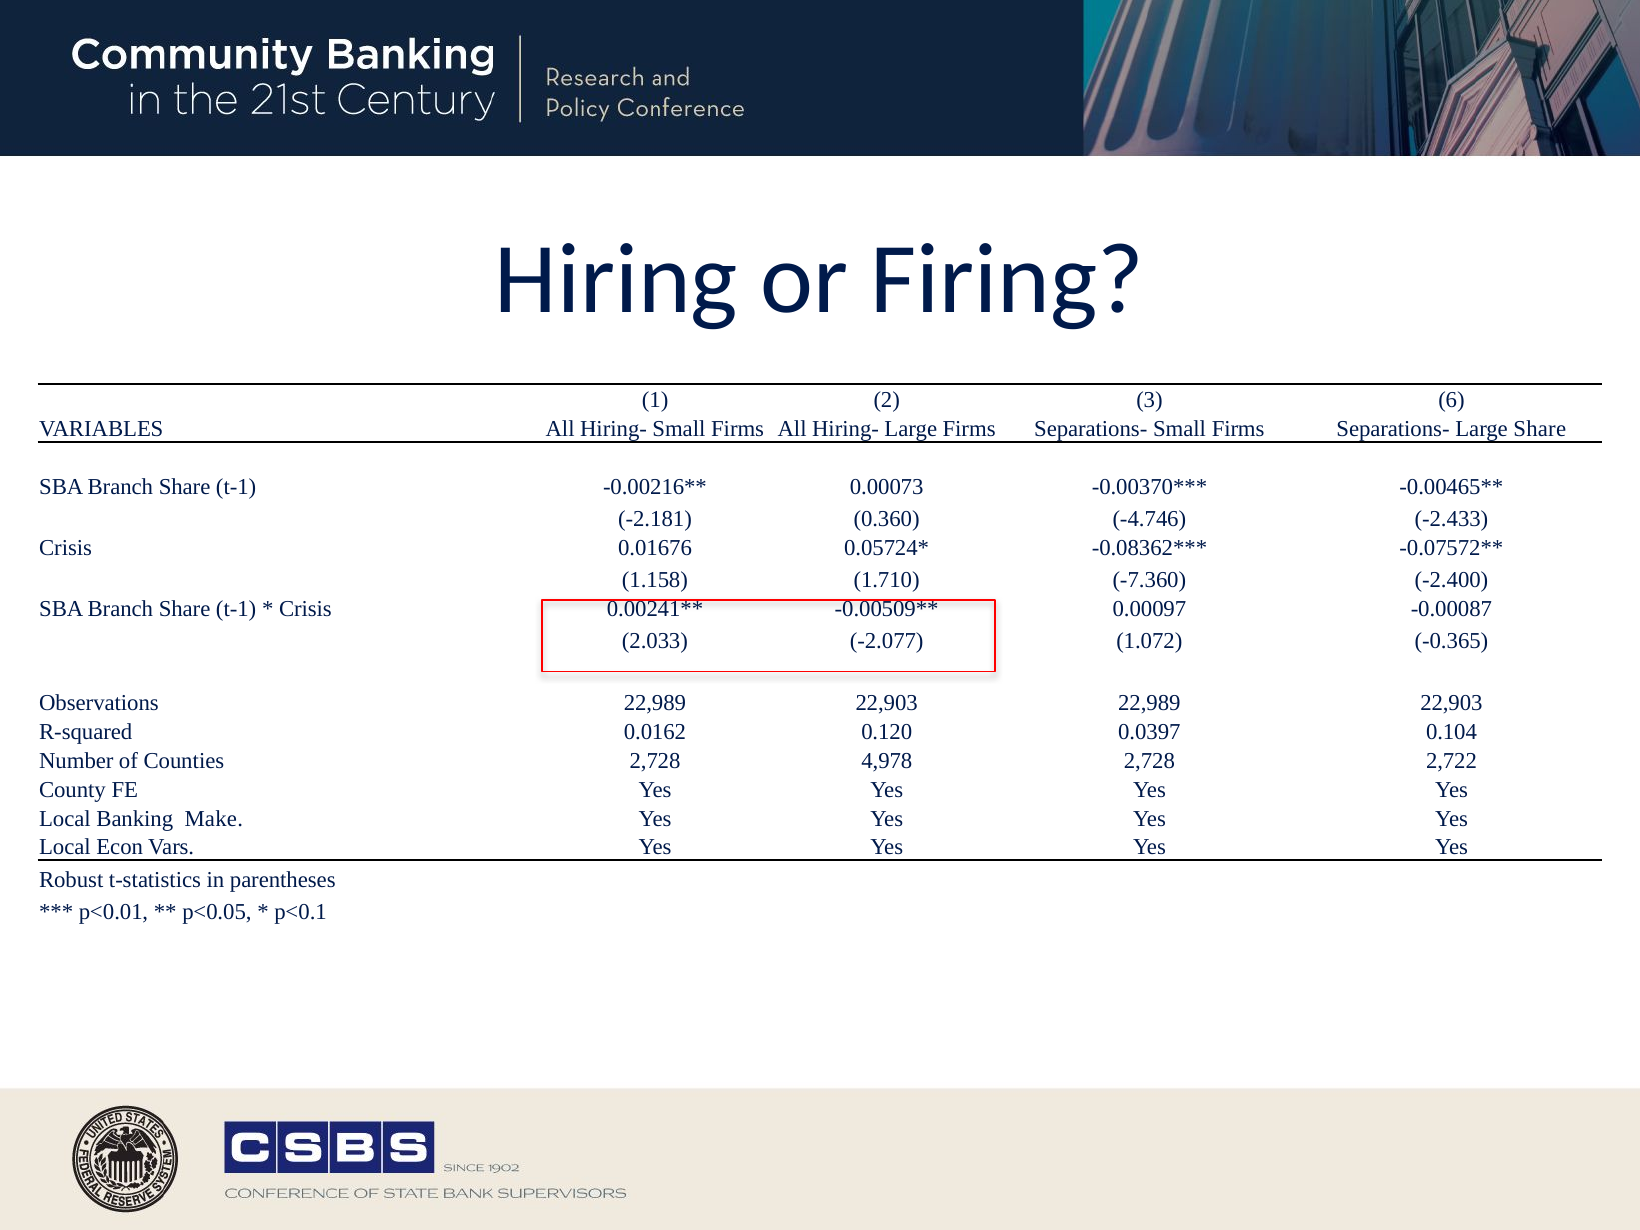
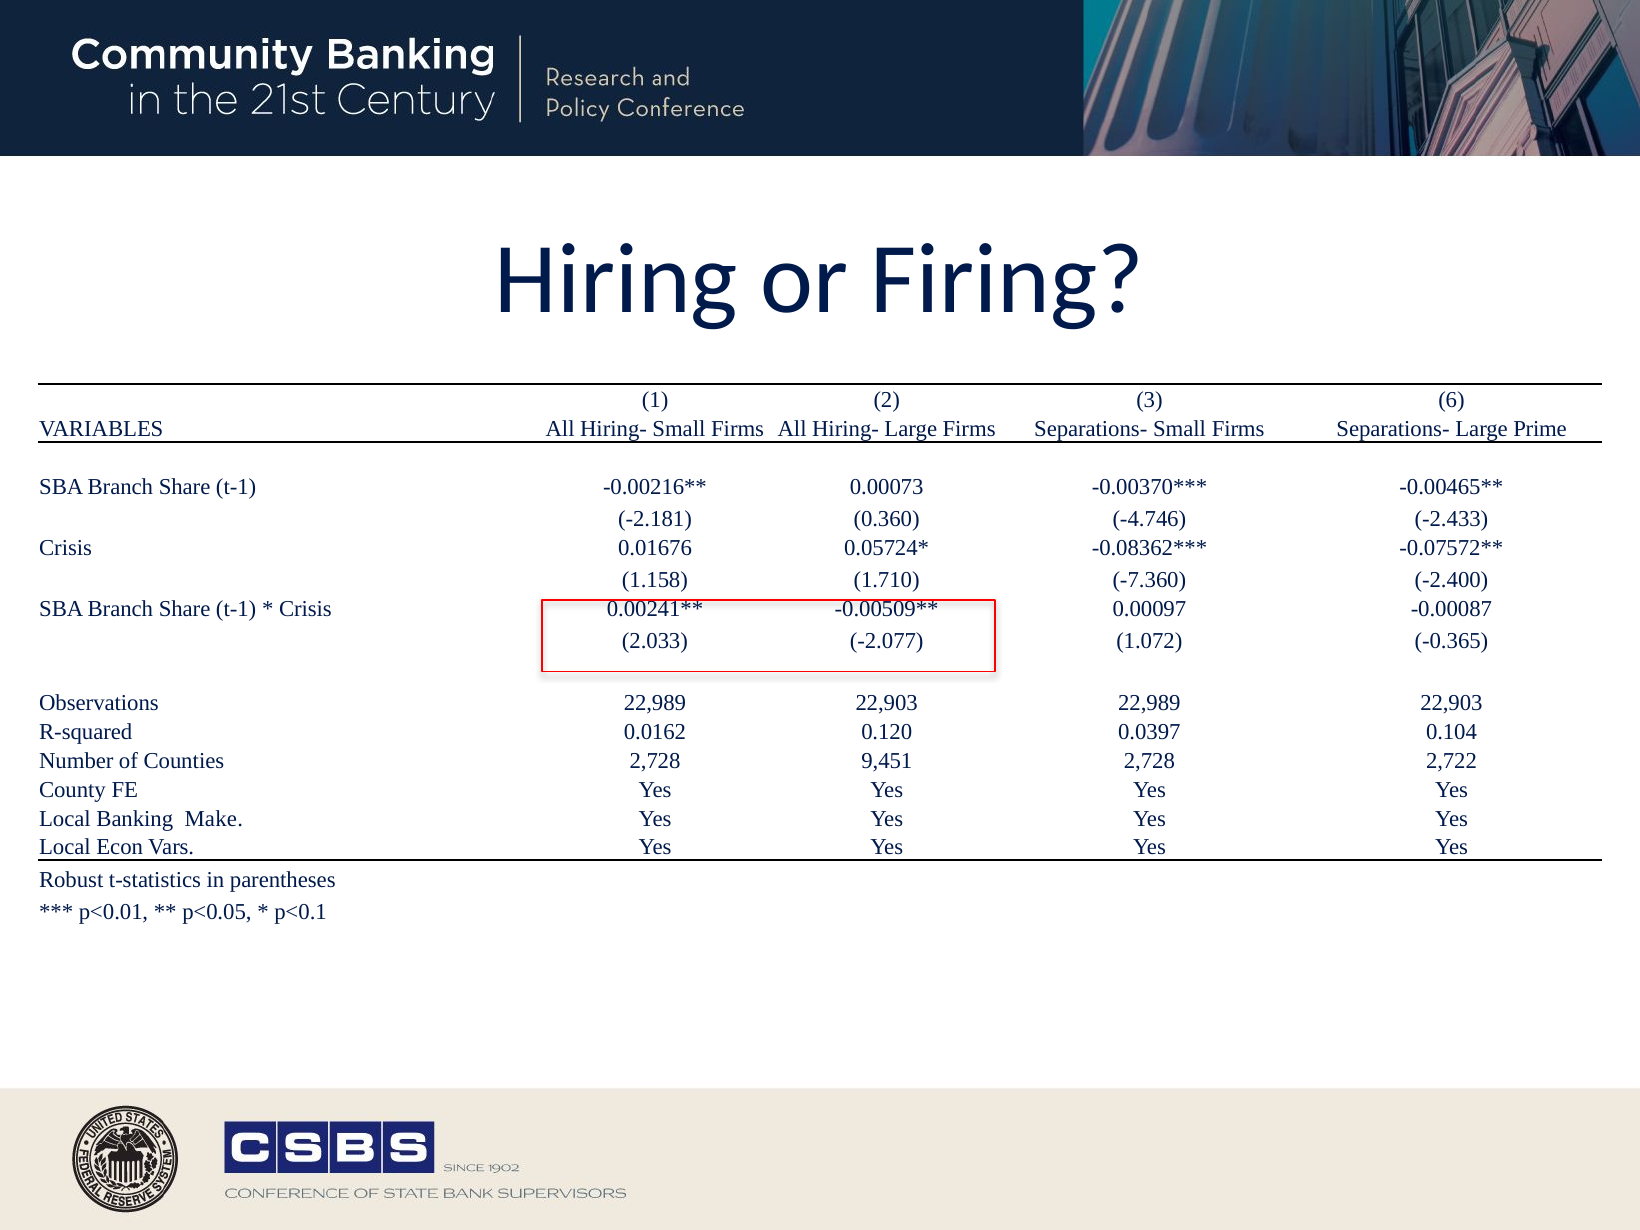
Large Share: Share -> Prime (1540, 429)
4,978: 4,978 -> 9,451 (887, 761)
